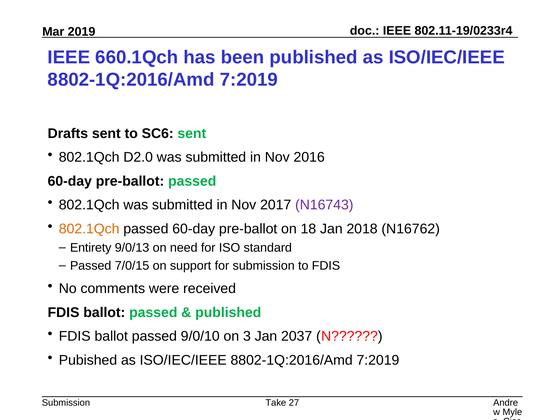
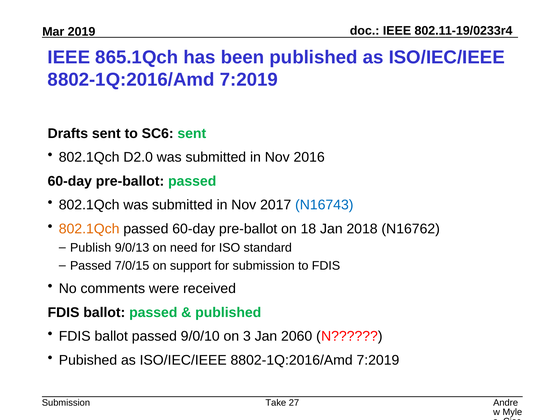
660.1Qch: 660.1Qch -> 865.1Qch (137, 57)
N16743 colour: purple -> blue (324, 205)
Entirety: Entirety -> Publish (91, 248)
2037: 2037 -> 2060 (297, 336)
